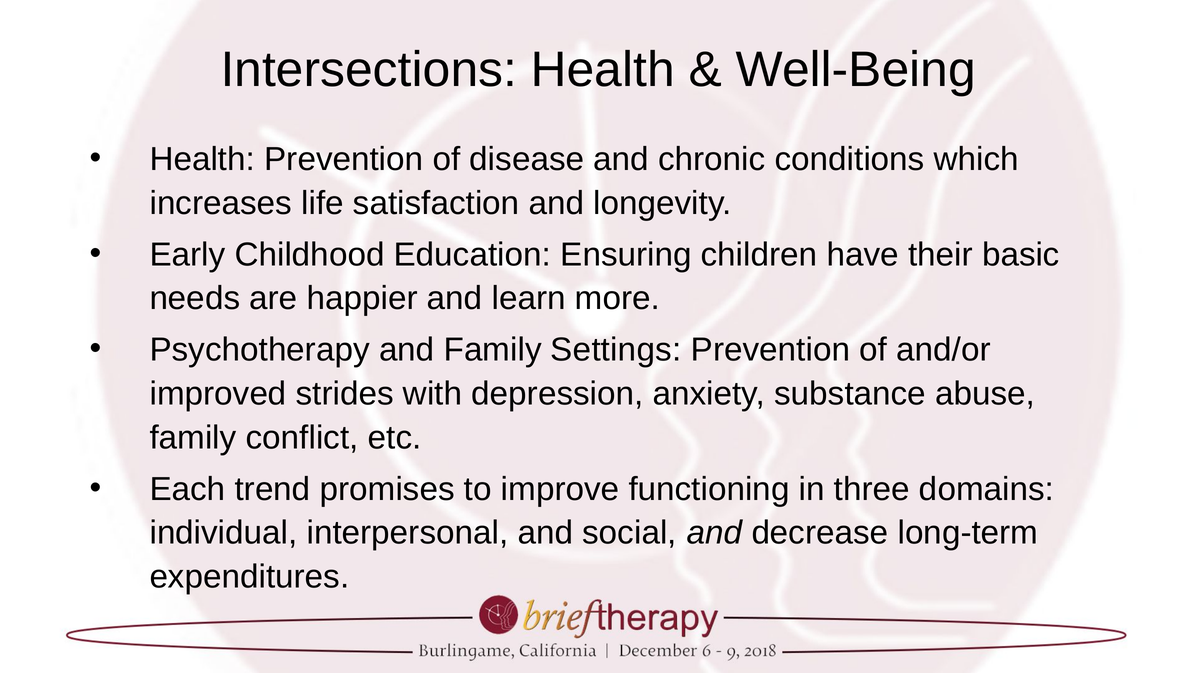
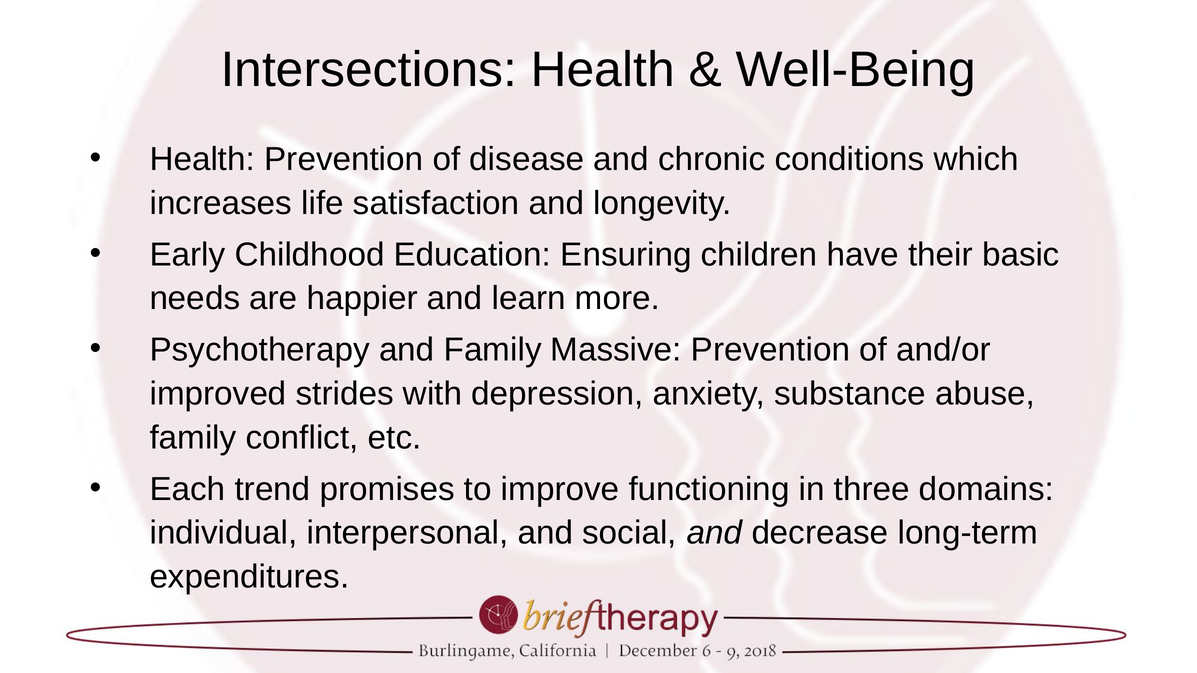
Settings: Settings -> Massive (616, 350)
